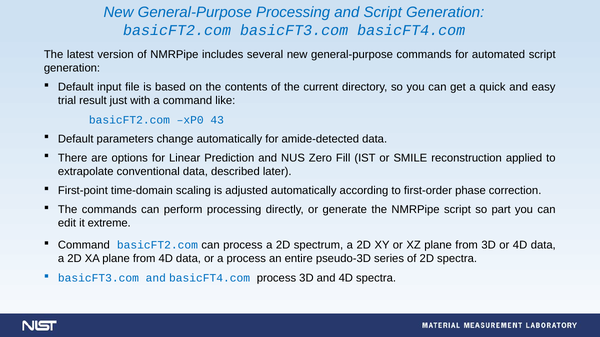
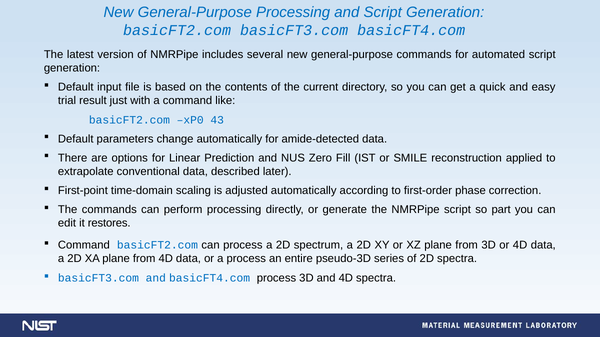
extreme: extreme -> restores (109, 224)
